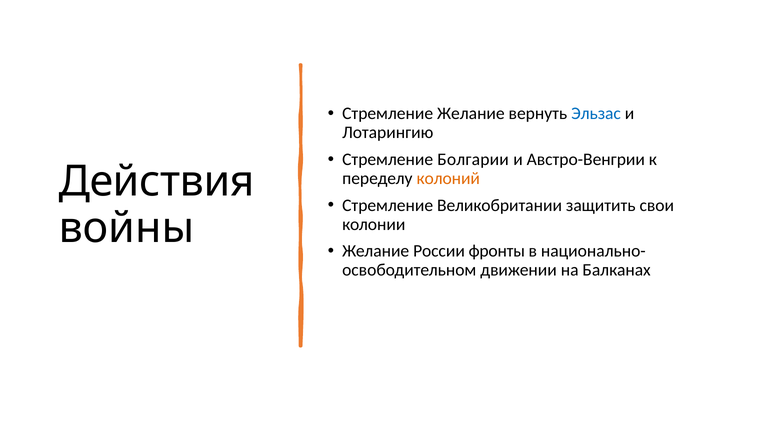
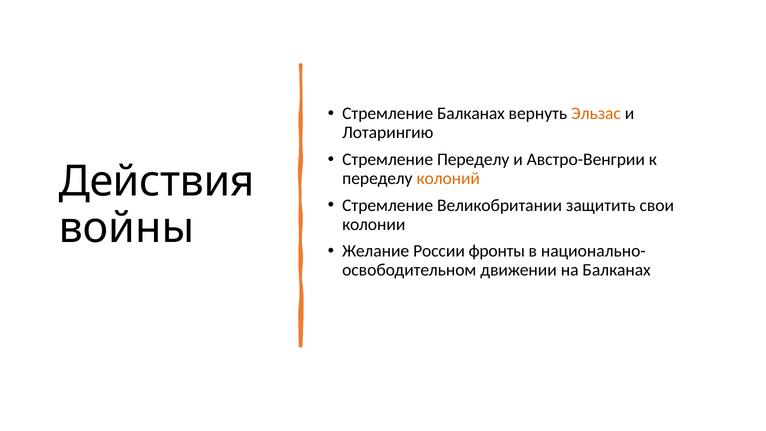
Стремление Желание: Желание -> Балканах (471, 114)
Эльзас colour: blue -> orange (596, 114)
Стремление Болгарии: Болгарии -> Переделу (473, 159)
